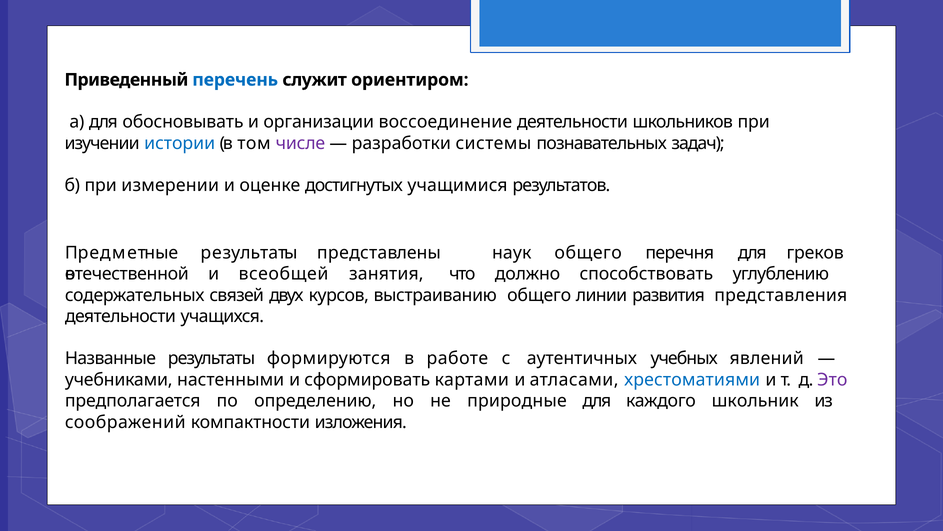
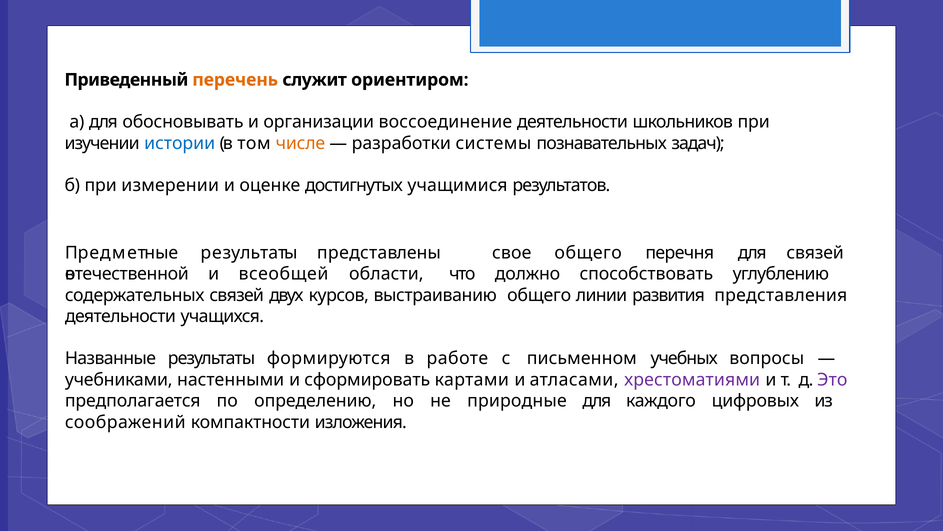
перечень colour: blue -> orange (235, 80)
числе colour: purple -> orange (300, 143)
наук: наук -> свое (512, 252)
для греков: греков -> связей (815, 252)
занятия: занятия -> области (386, 274)
аутентичных: аутентичных -> письменном (582, 358)
явлений: явлений -> вопросы (767, 358)
хрестоматиями colour: blue -> purple (692, 379)
школьник: школьник -> цифровых (755, 401)
